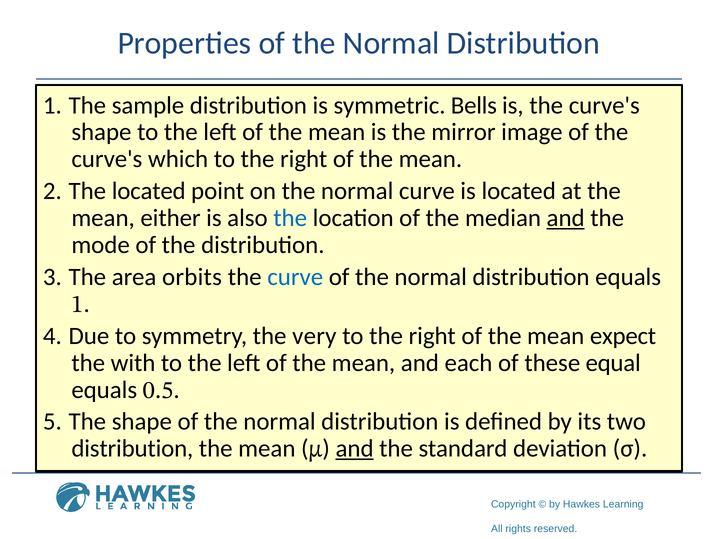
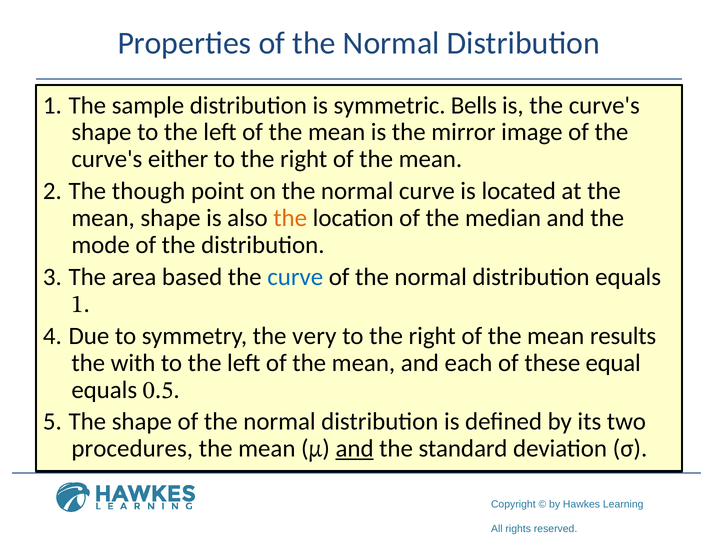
which: which -> either (178, 159)
The located: located -> though (149, 191)
mean either: either -> shape (171, 218)
the colour: blue -> orange (290, 218)
and underline: present -> none (566, 218)
orbits: orbits -> based (192, 277)
expect: expect -> results (623, 336)
distribution: distribution -> procedures (132, 448)
